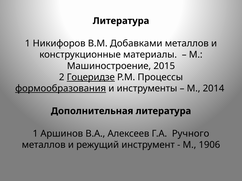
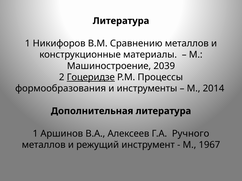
Добавками: Добавками -> Сравнению (136, 44)
2015: 2015 -> 2039 (164, 66)
формообразования underline: present -> none (61, 89)
1906: 1906 -> 1967 (209, 145)
